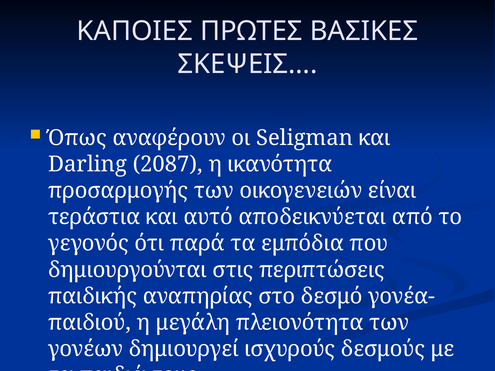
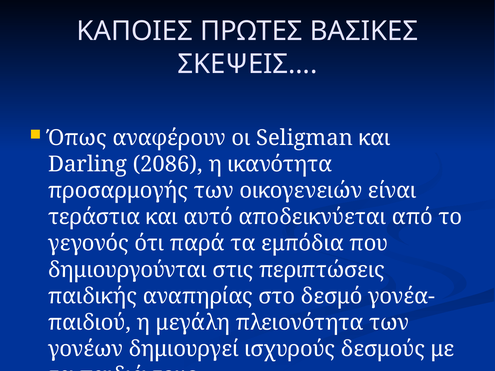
2087: 2087 -> 2086 (168, 164)
